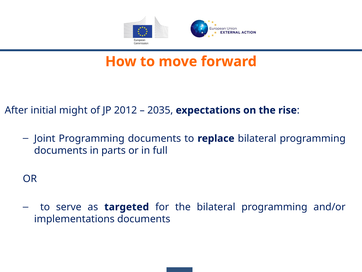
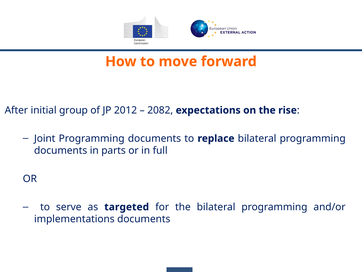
might: might -> group (73, 110)
2035: 2035 -> 2082 (160, 110)
